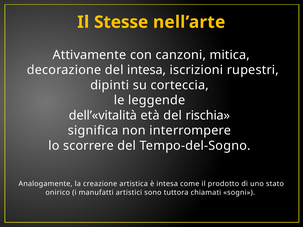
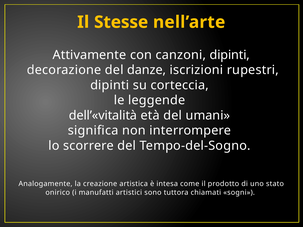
canzoni mitica: mitica -> dipinti (230, 55)
del intesa: intesa -> danze (147, 70)
rischia: rischia -> umani (208, 116)
